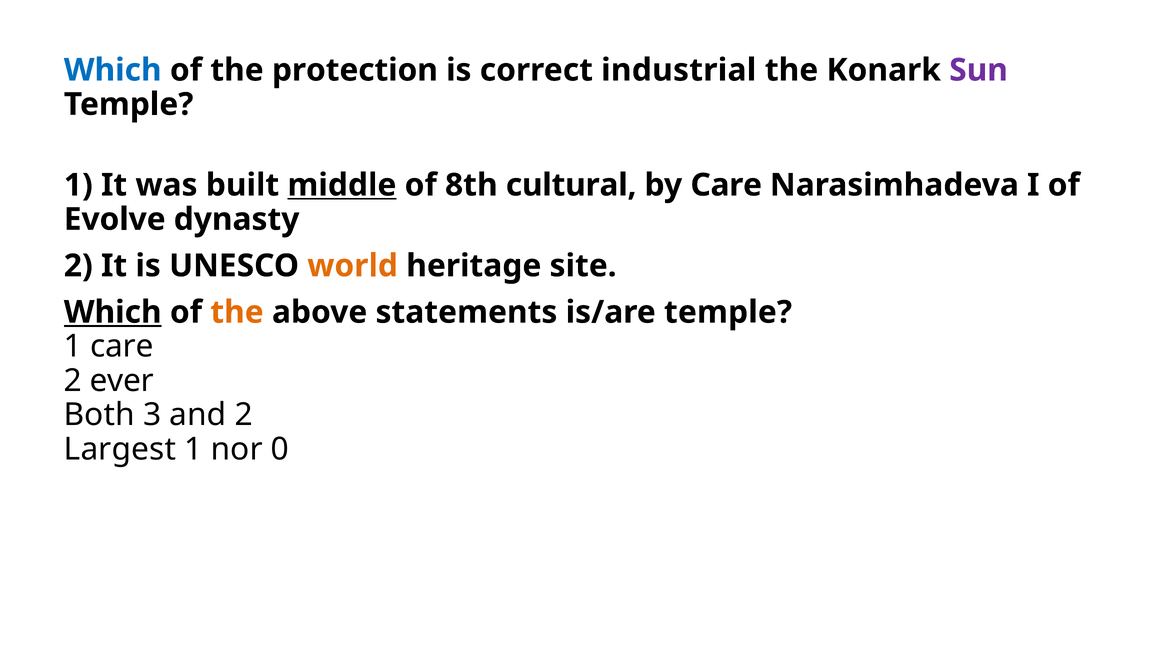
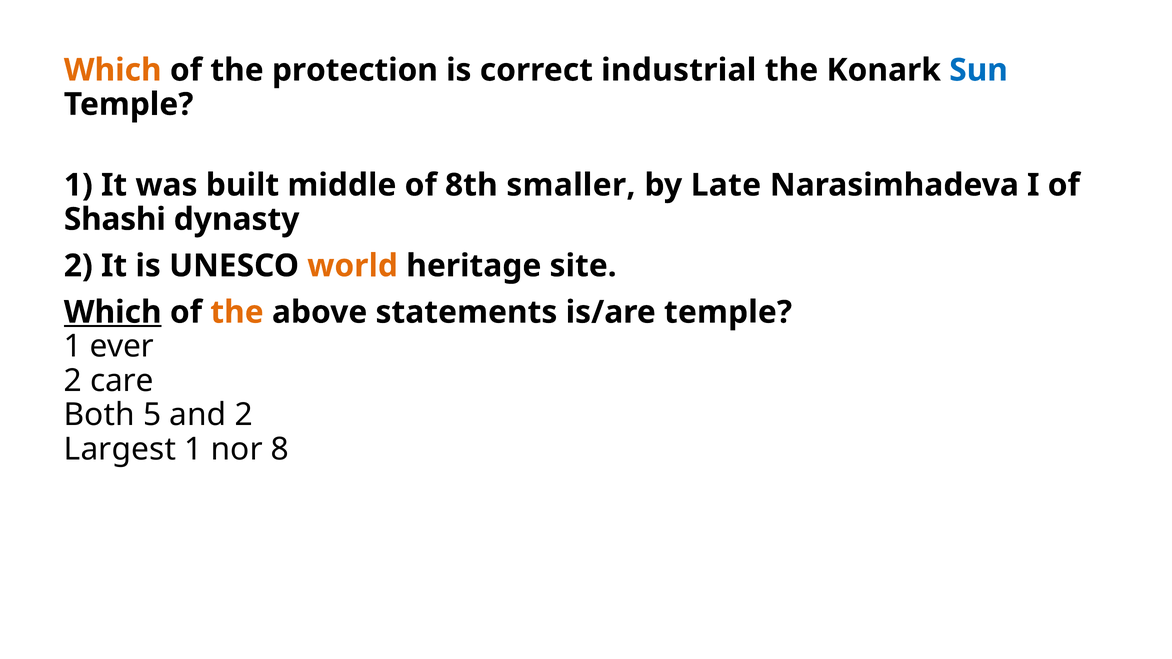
Which colour: blue -> orange (113, 70)
Sun colour: purple -> blue (979, 70)
middle underline: present -> none (342, 185)
cultural: cultural -> smaller (571, 185)
by Care: Care -> Late (726, 185)
Evolve: Evolve -> Shashi (115, 219)
1 care: care -> ever (122, 347)
ever: ever -> care (122, 381)
3: 3 -> 5 (152, 415)
0: 0 -> 8 (280, 449)
